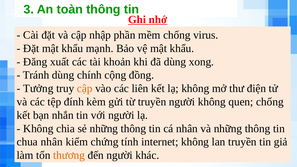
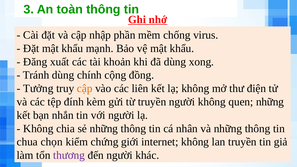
quen chống: chống -> những (270, 102)
chua nhân: nhân -> chọn (52, 142)
tính: tính -> giới (130, 142)
thương colour: orange -> purple (69, 155)
